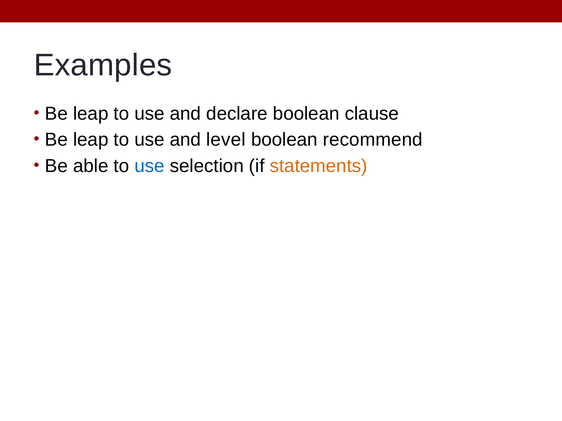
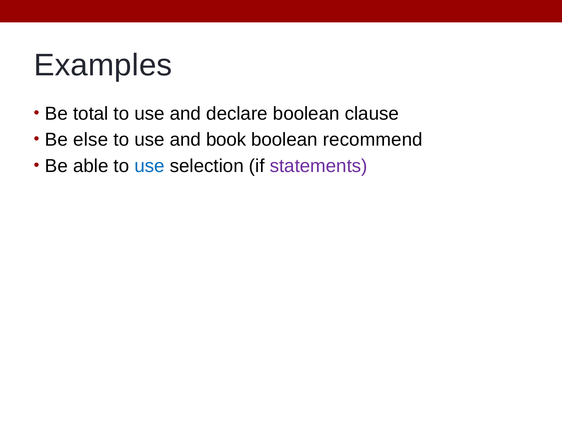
leap: leap -> total (91, 114)
leap: leap -> else (91, 140)
level: level -> book (226, 140)
statements colour: orange -> purple (319, 166)
